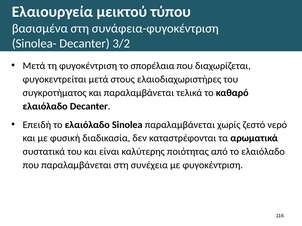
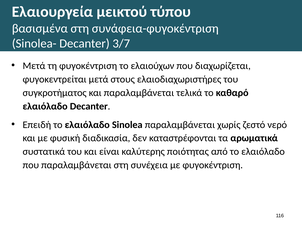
3/2: 3/2 -> 3/7 (121, 44)
σπορέλαια: σπορέλαια -> ελαιούχων (153, 66)
